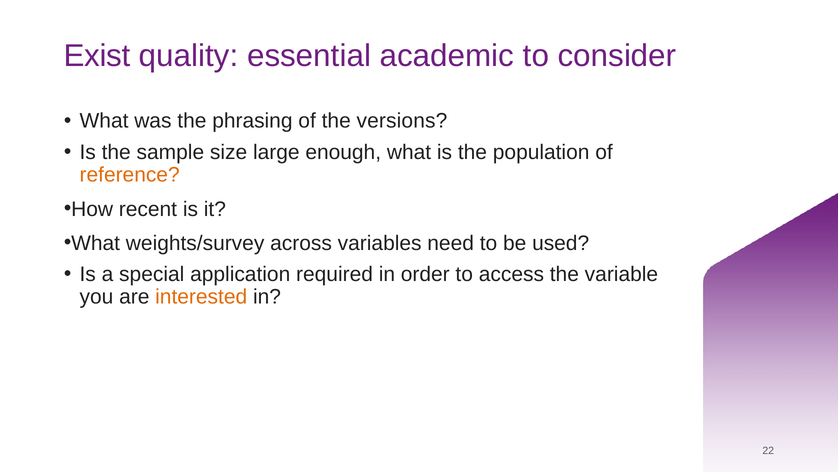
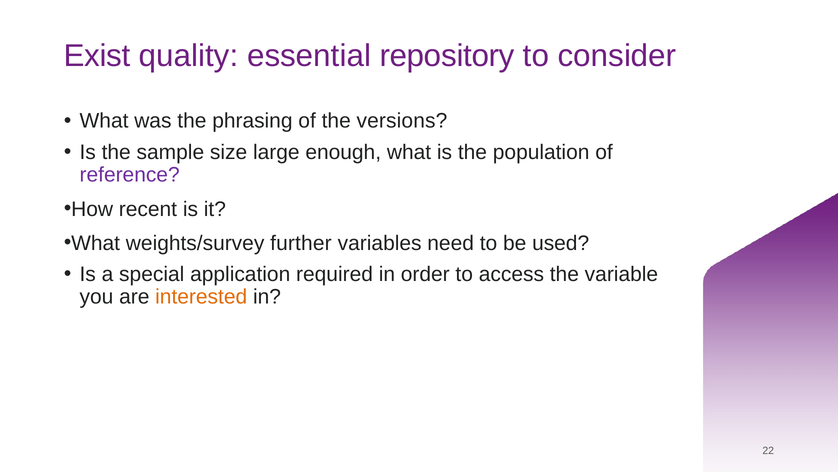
academic: academic -> repository (447, 56)
reference colour: orange -> purple (130, 175)
across: across -> further (301, 243)
